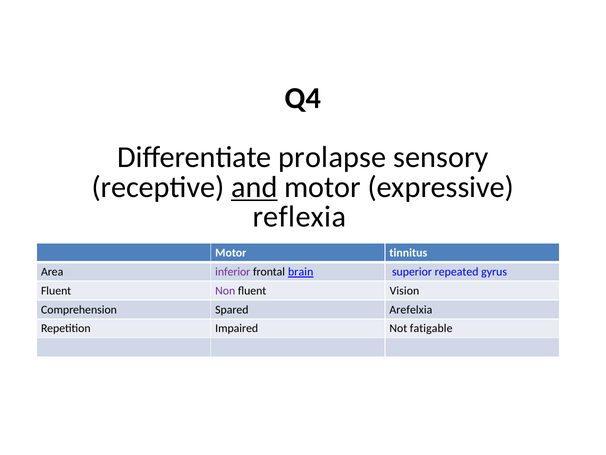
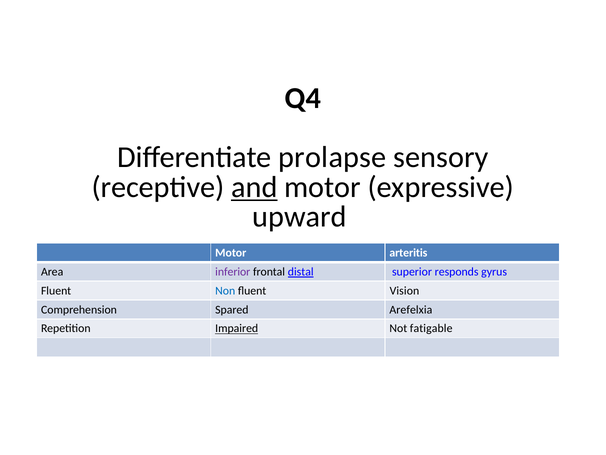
reflexia: reflexia -> upward (300, 217)
tinnitus: tinnitus -> arteritis (408, 253)
brain: brain -> distal (301, 271)
repeated: repeated -> responds (457, 271)
Non colour: purple -> blue (225, 290)
Impaired underline: none -> present (237, 328)
